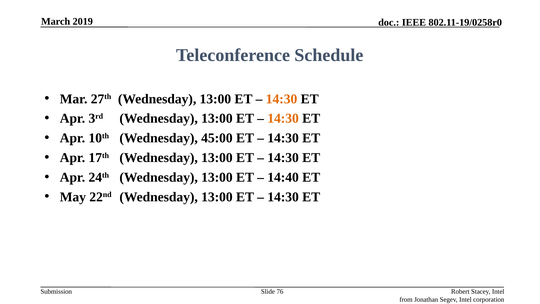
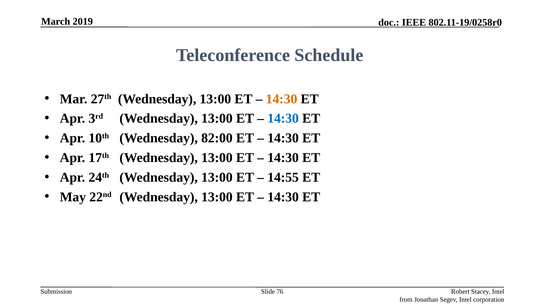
14:30 colour: orange -> blue (283, 118)
45:00: 45:00 -> 82:00 (217, 138)
14:40: 14:40 -> 14:55 (283, 177)
